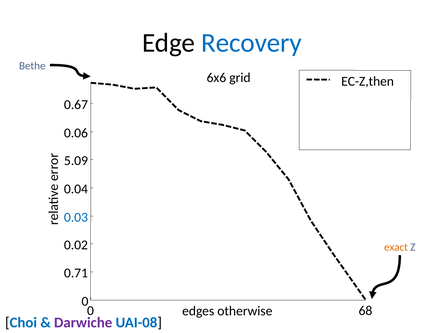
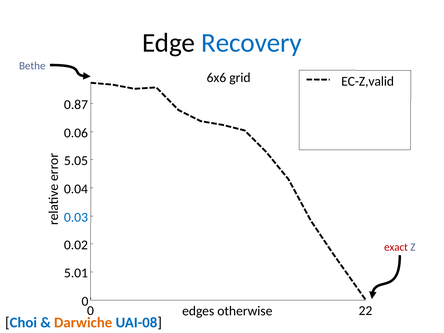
EC-Z,then: EC-Z,then -> EC-Z,valid (368, 81)
0.67: 0.67 -> 0.87 (76, 105)
5.09: 5.09 -> 5.05 (76, 161)
exact colour: orange -> red (396, 247)
0.71: 0.71 -> 5.01 (76, 273)
68: 68 -> 22 (365, 311)
Darwiche colour: purple -> orange (83, 323)
